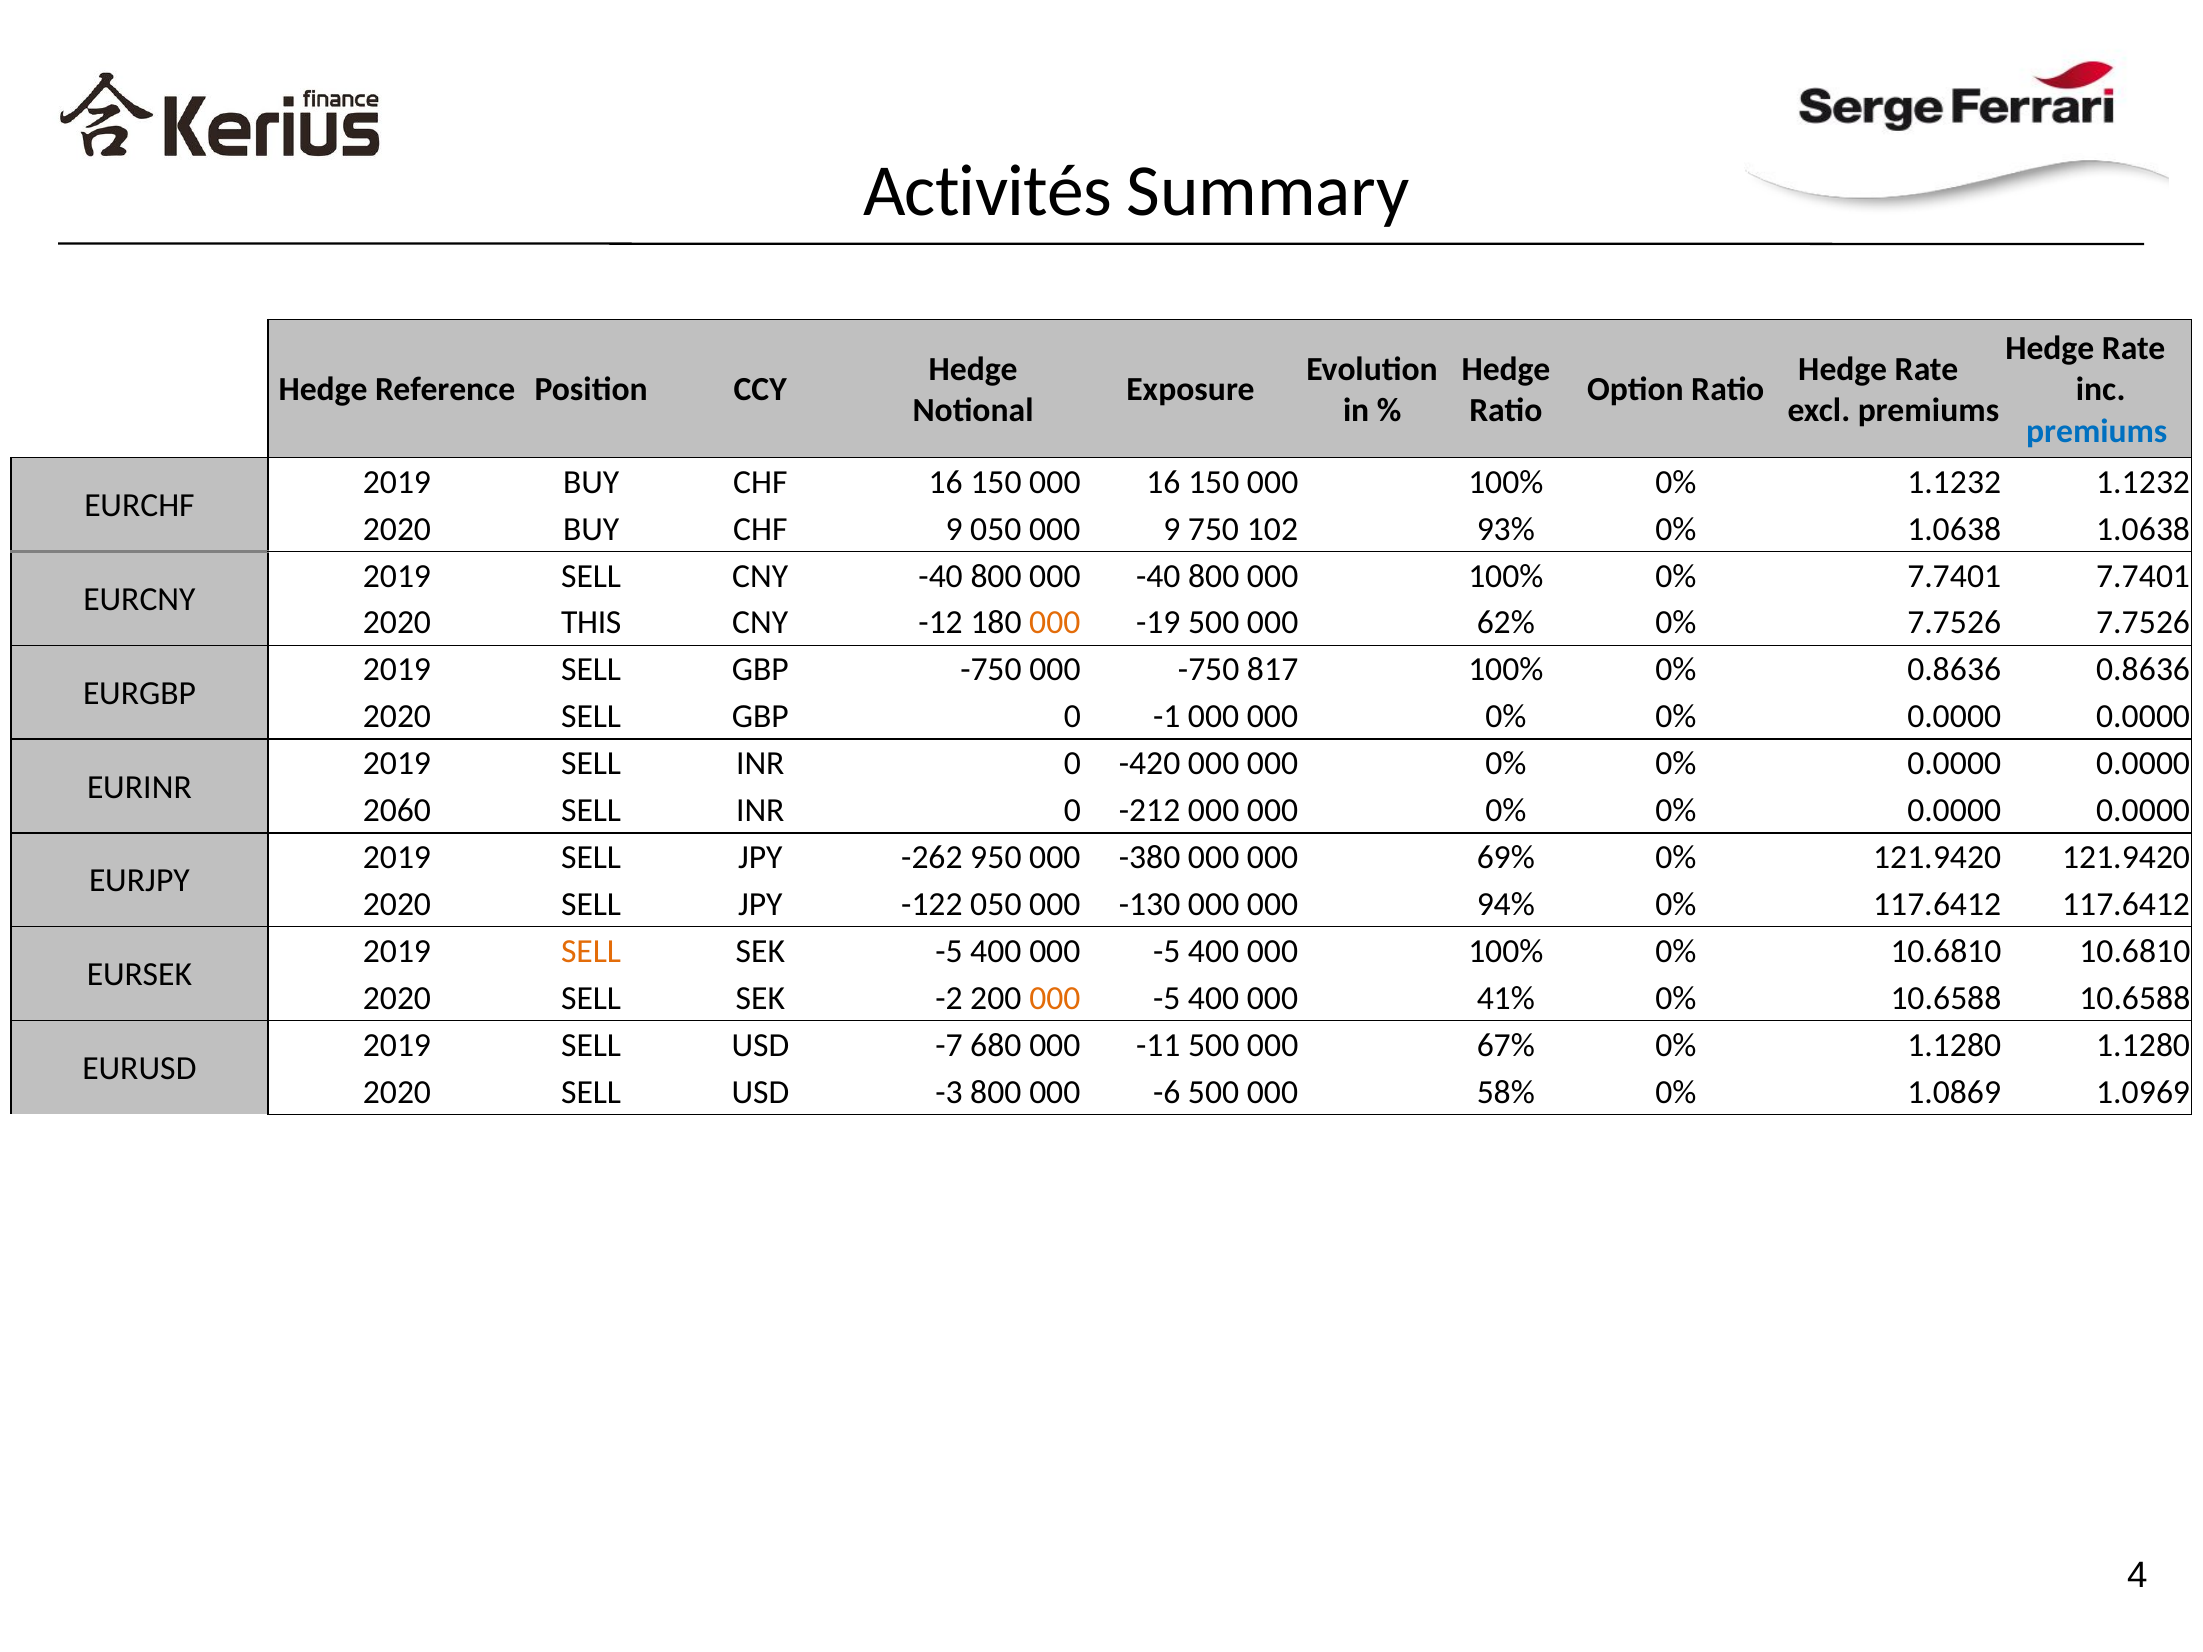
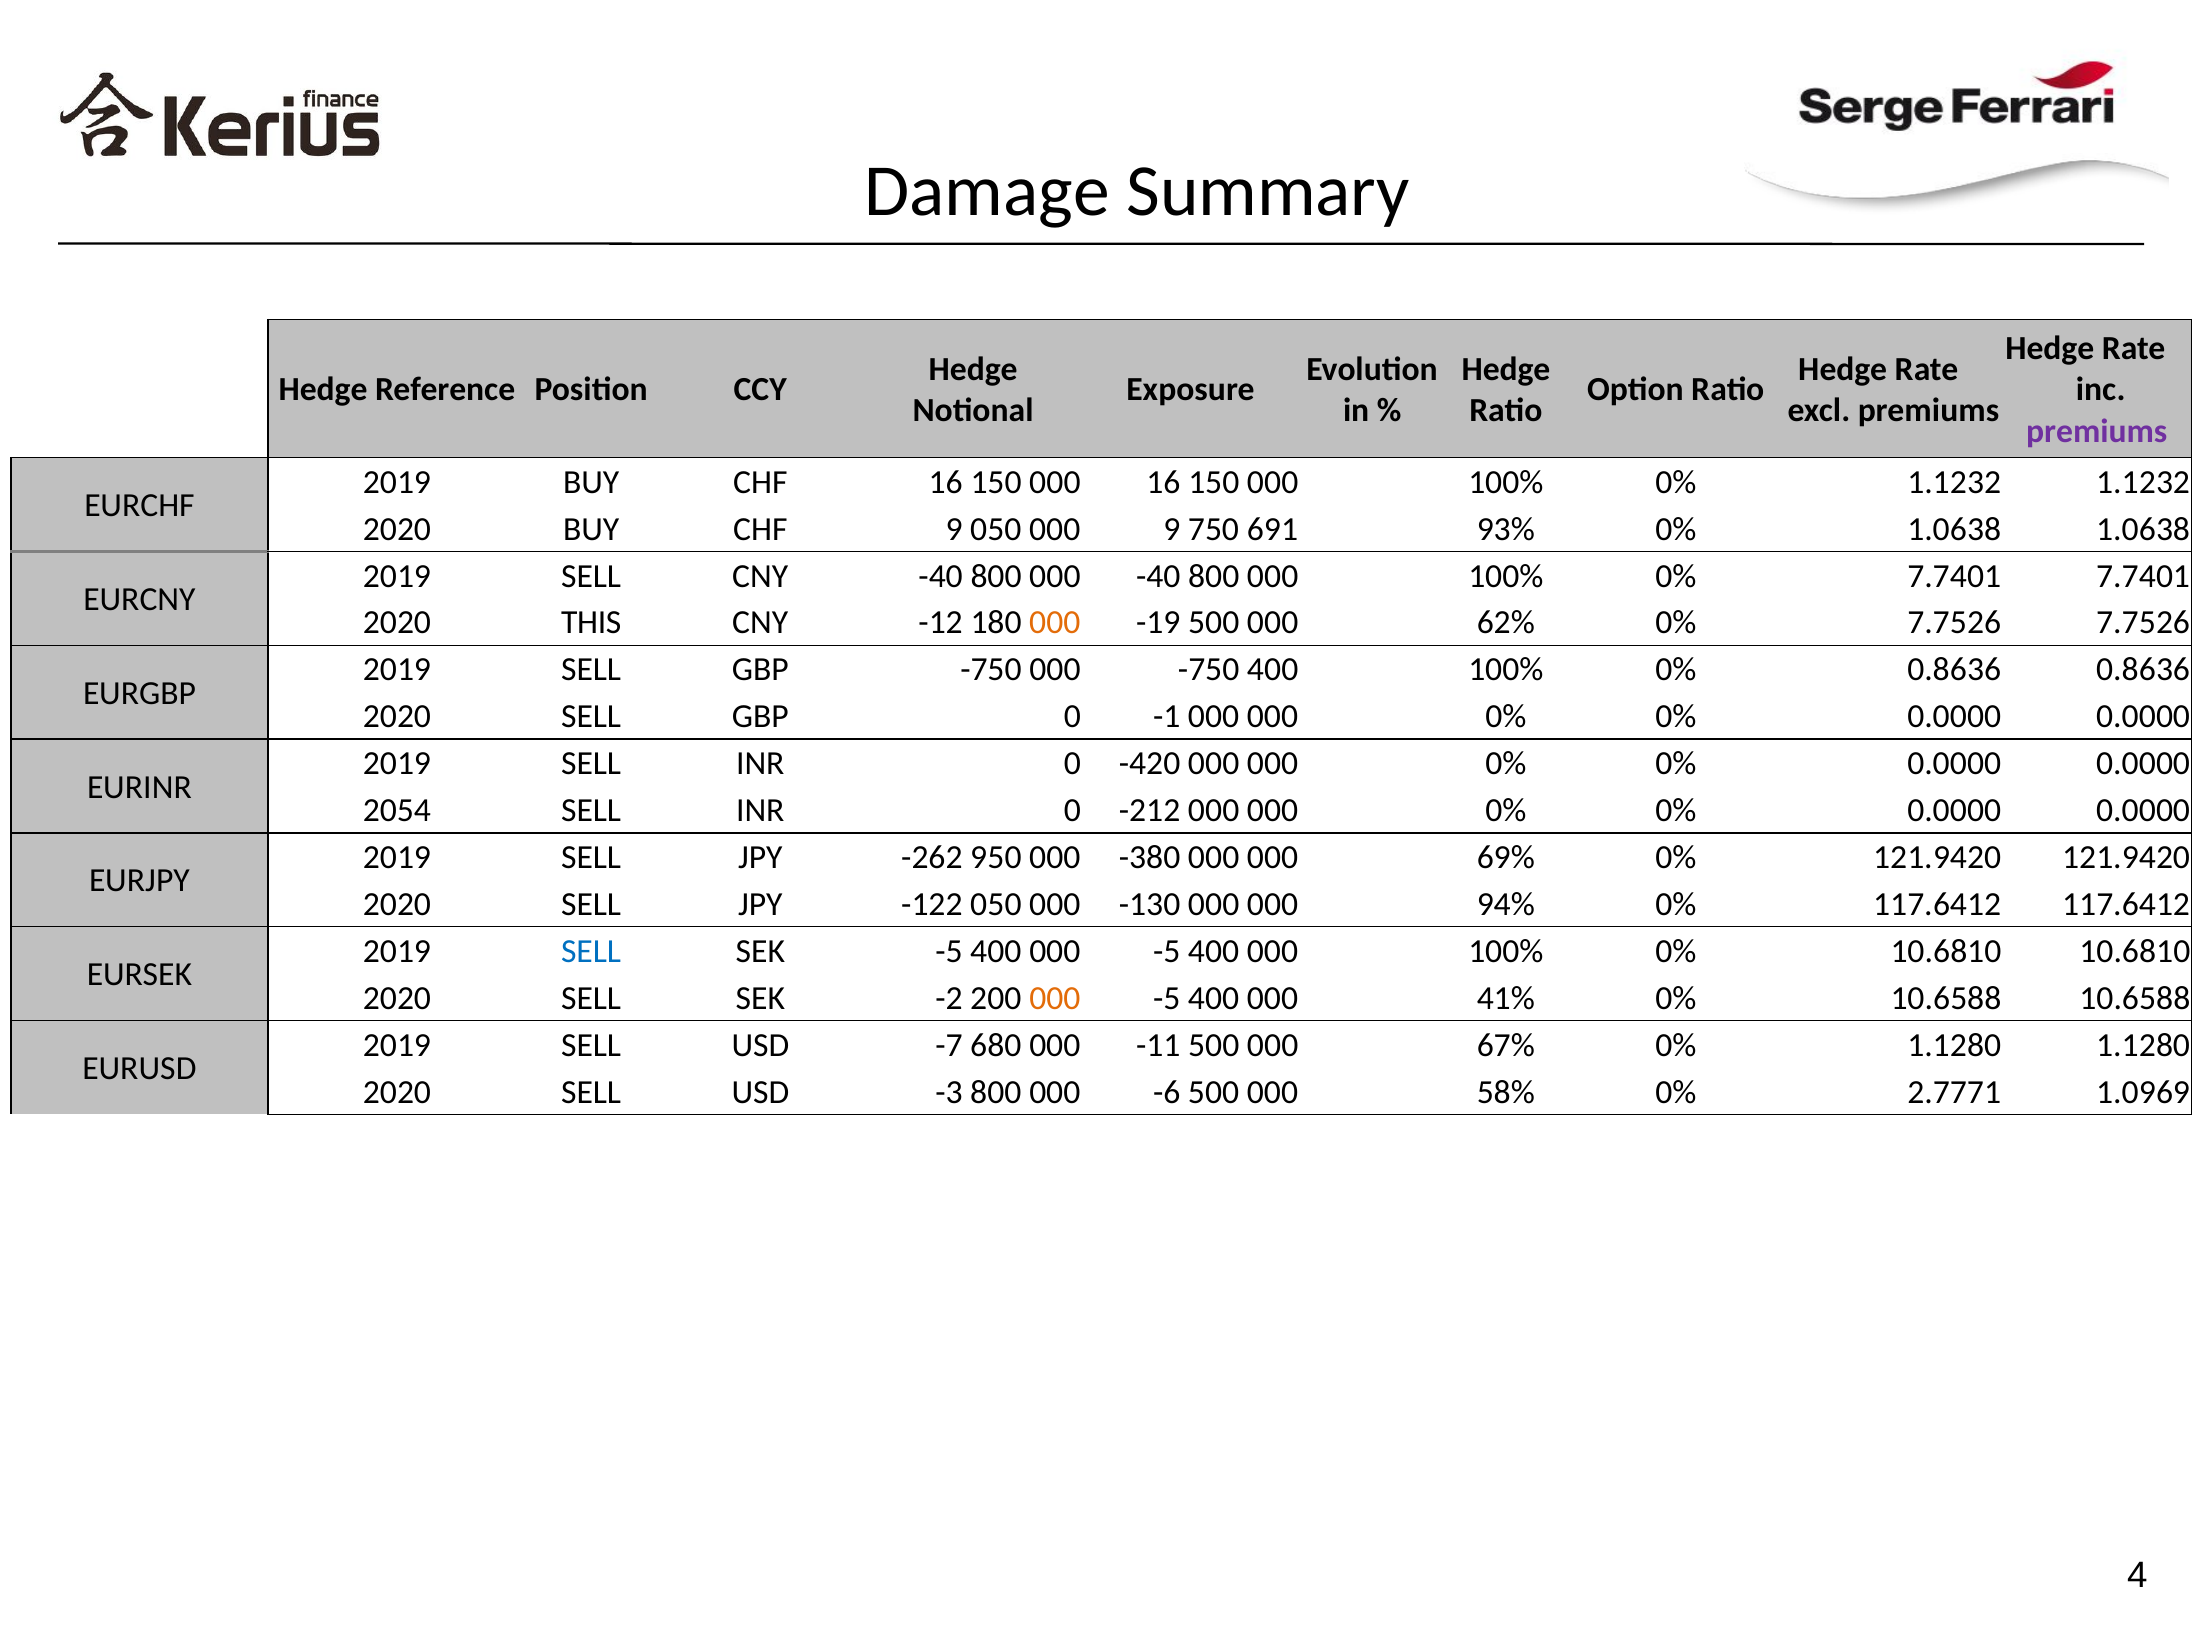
Activités: Activités -> Damage (987, 192)
premiums colour: blue -> purple (2097, 431)
102: 102 -> 691 (1272, 529)
-750 817: 817 -> 400 (1273, 670)
2060: 2060 -> 2054 (397, 811)
SELL colour: orange -> blue (591, 951)
1.0869: 1.0869 -> 2.7771 (1954, 1092)
